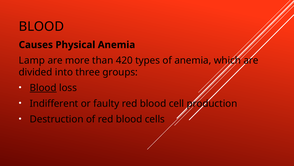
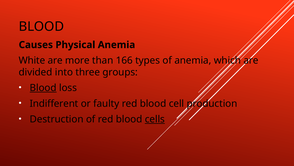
Lamp: Lamp -> White (32, 60)
420: 420 -> 166 (124, 60)
cells underline: none -> present (155, 119)
